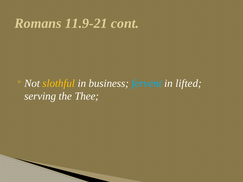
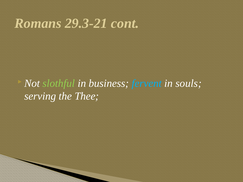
11.9-21: 11.9-21 -> 29.3-21 (86, 23)
slothful colour: yellow -> light green (59, 83)
lifted: lifted -> souls (189, 83)
